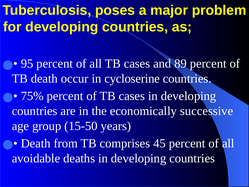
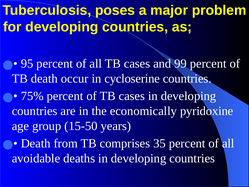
89: 89 -> 99 (181, 64)
successive: successive -> pyridoxine (207, 111)
45: 45 -> 35 (159, 143)
